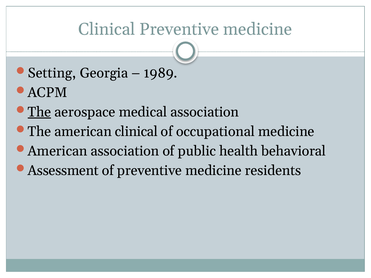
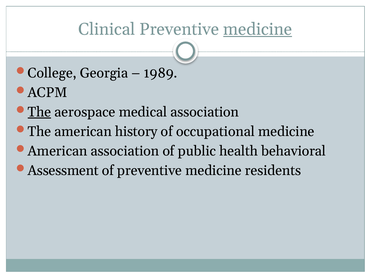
medicine underline: none -> present (258, 29)
Setting: Setting -> College (52, 73)
american clinical: clinical -> history (136, 132)
